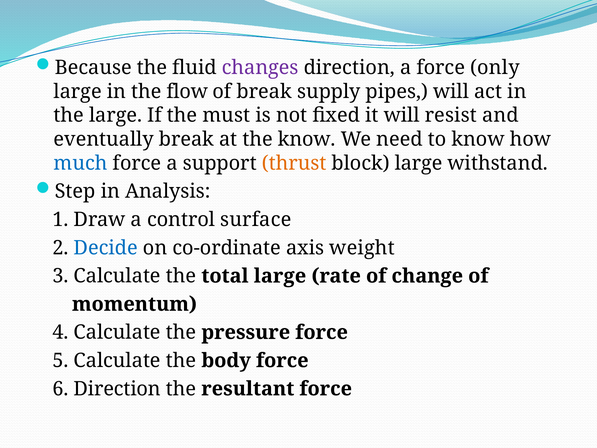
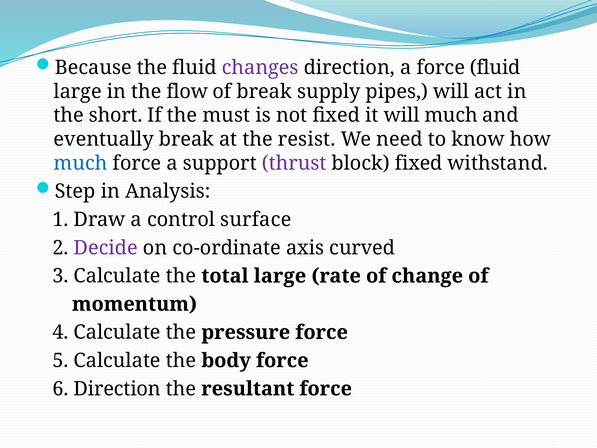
force only: only -> fluid (495, 68)
the large: large -> short (116, 115)
will resist: resist -> much (451, 115)
the know: know -> resist (307, 139)
thrust colour: orange -> purple (294, 163)
block large: large -> fixed (419, 163)
Decide colour: blue -> purple (106, 248)
weight: weight -> curved (362, 248)
